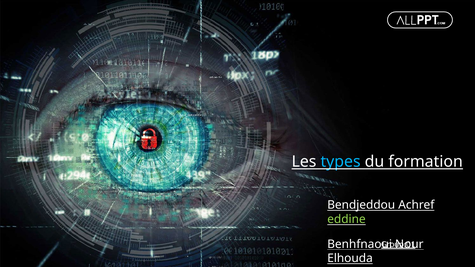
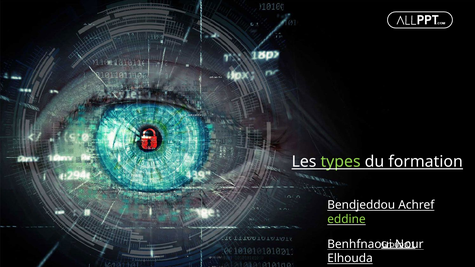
types colour: light blue -> light green (341, 162)
